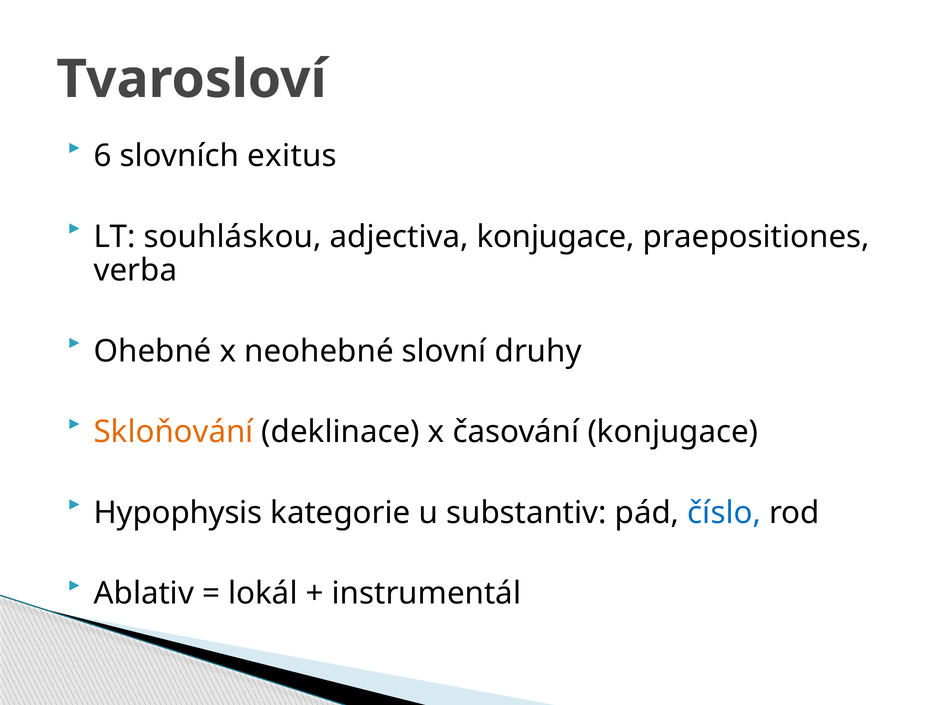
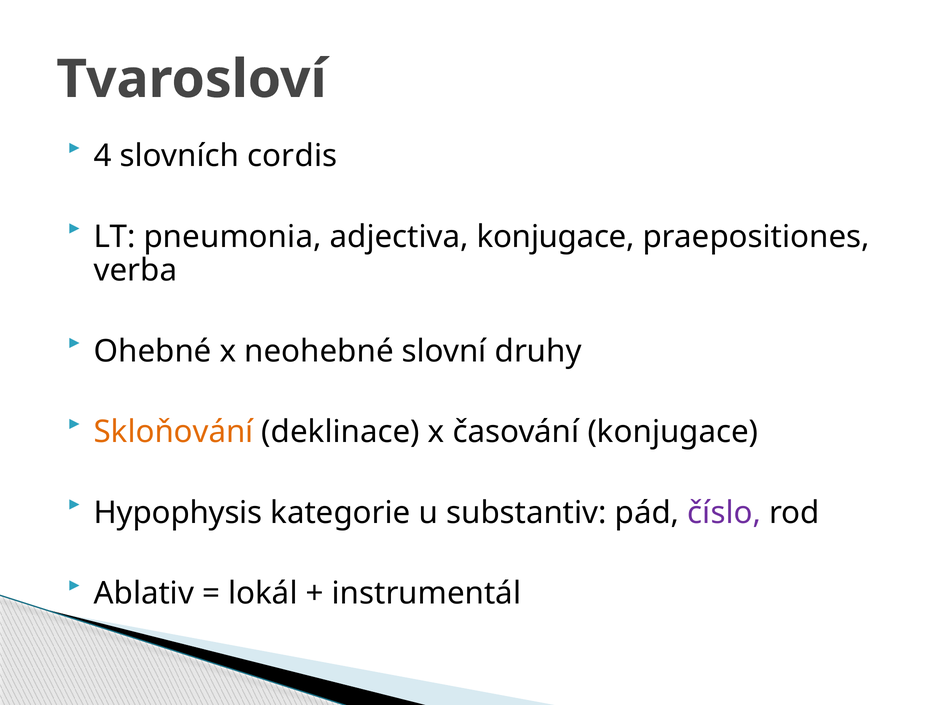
6: 6 -> 4 (103, 156)
exitus: exitus -> cordis (292, 156)
souhláskou: souhláskou -> pneumonia (233, 237)
číslo colour: blue -> purple (724, 513)
